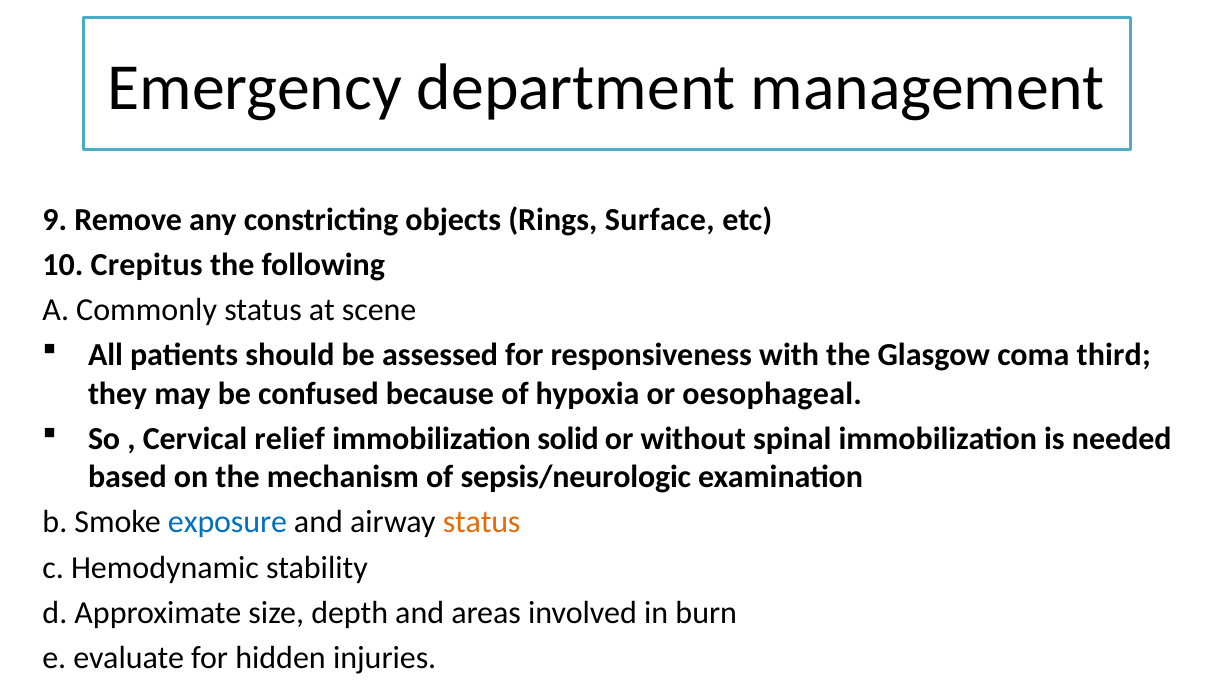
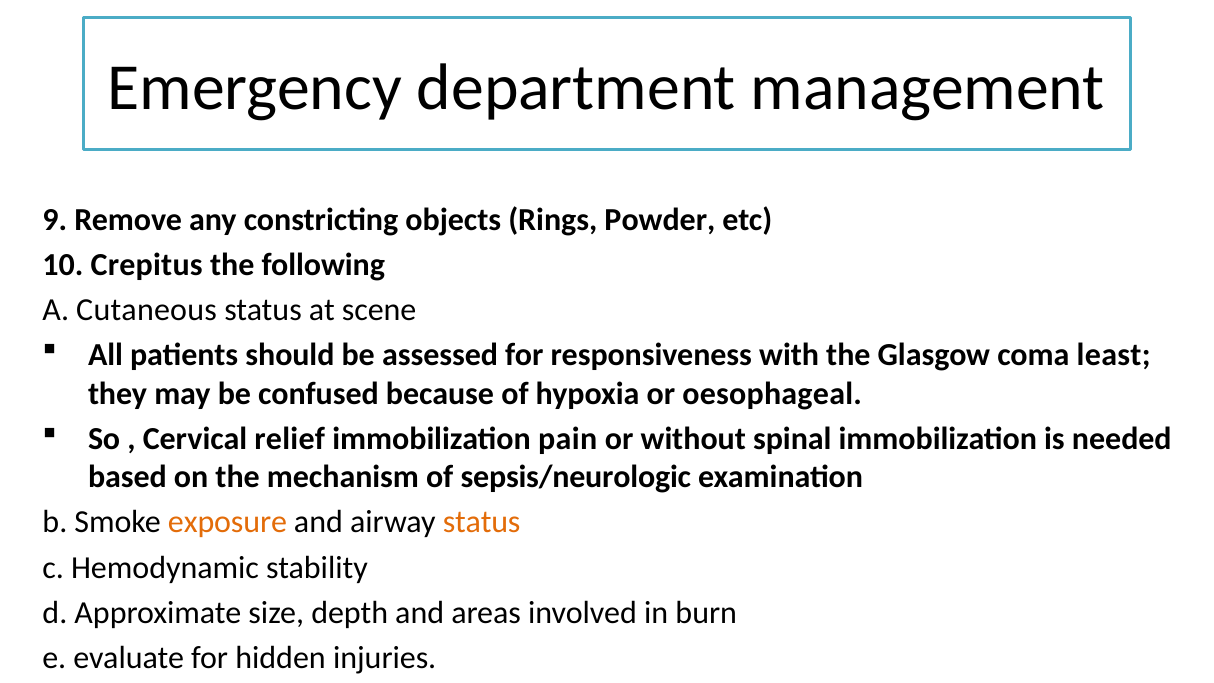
Surface: Surface -> Powder (660, 220)
Commonly: Commonly -> Cutaneous (147, 310)
third: third -> least (1114, 355)
solid: solid -> pain (568, 439)
exposure colour: blue -> orange (227, 522)
